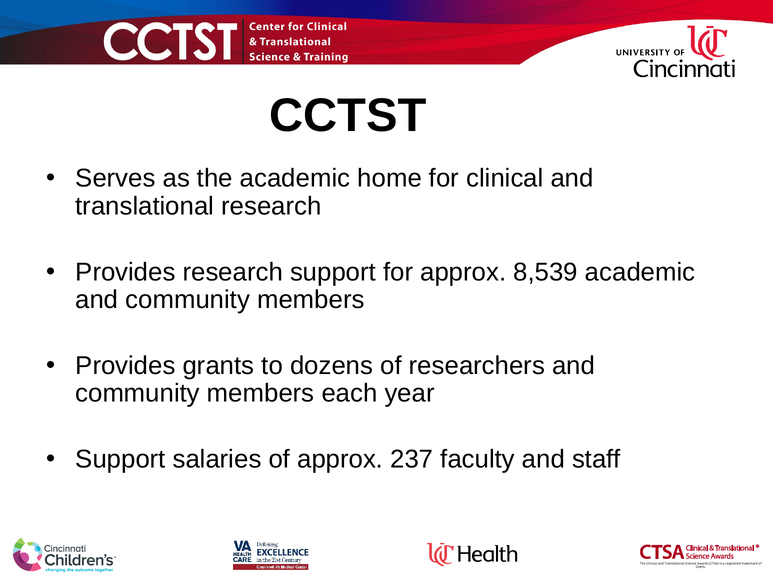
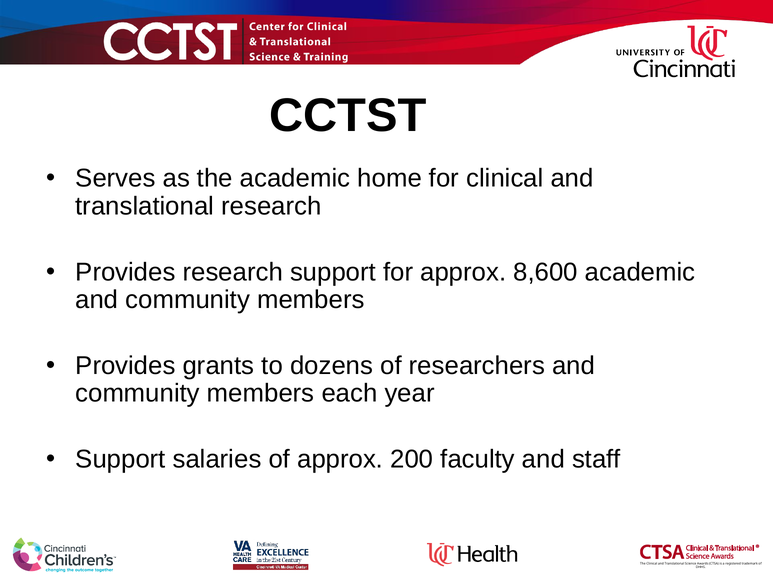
8,539: 8,539 -> 8,600 (546, 272)
237: 237 -> 200 (412, 460)
